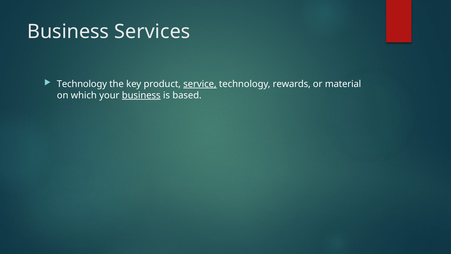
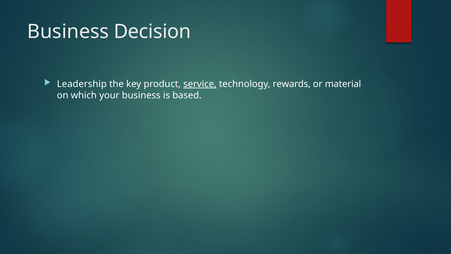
Services: Services -> Decision (152, 32)
Technology: Technology -> Leadership (82, 84)
business underline: present -> none (141, 95)
